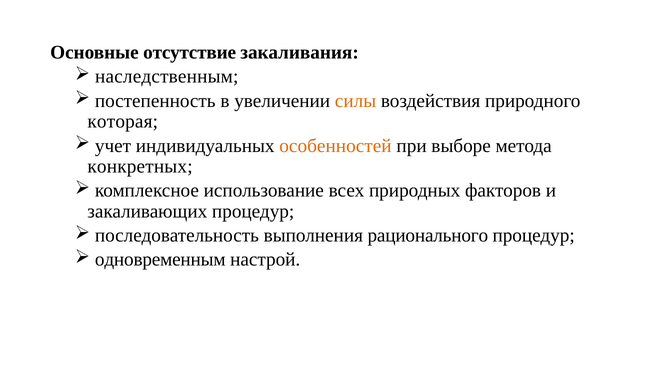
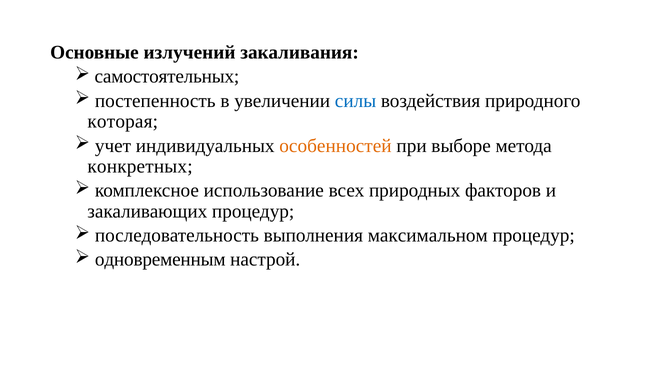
отсутствие: отсутствие -> излучений (190, 52)
наследственным: наследственным -> самостоятельных (167, 77)
силы colour: orange -> blue (356, 101)
рационального: рационального -> максимальном (428, 235)
